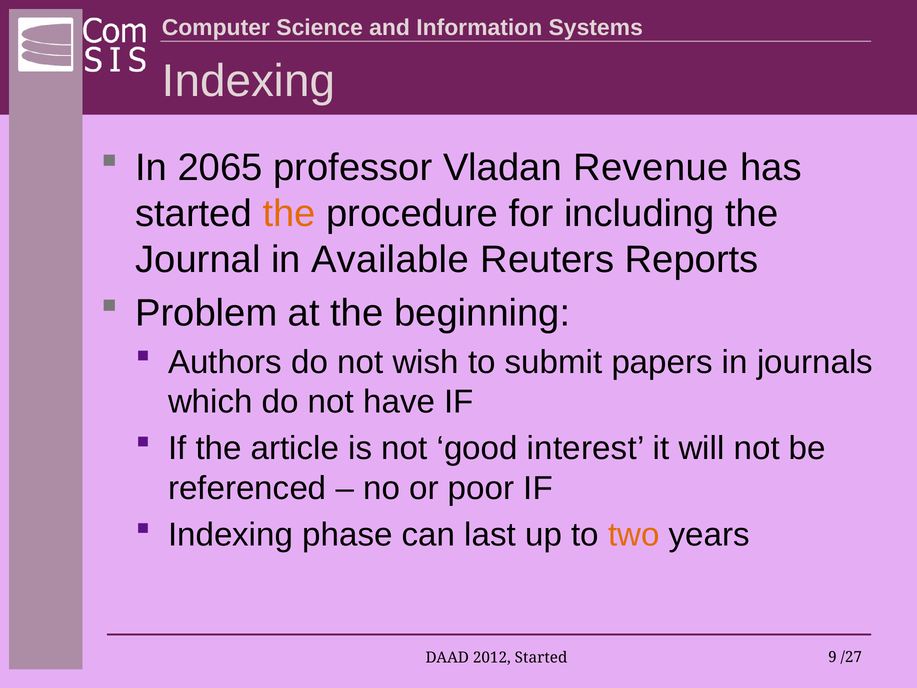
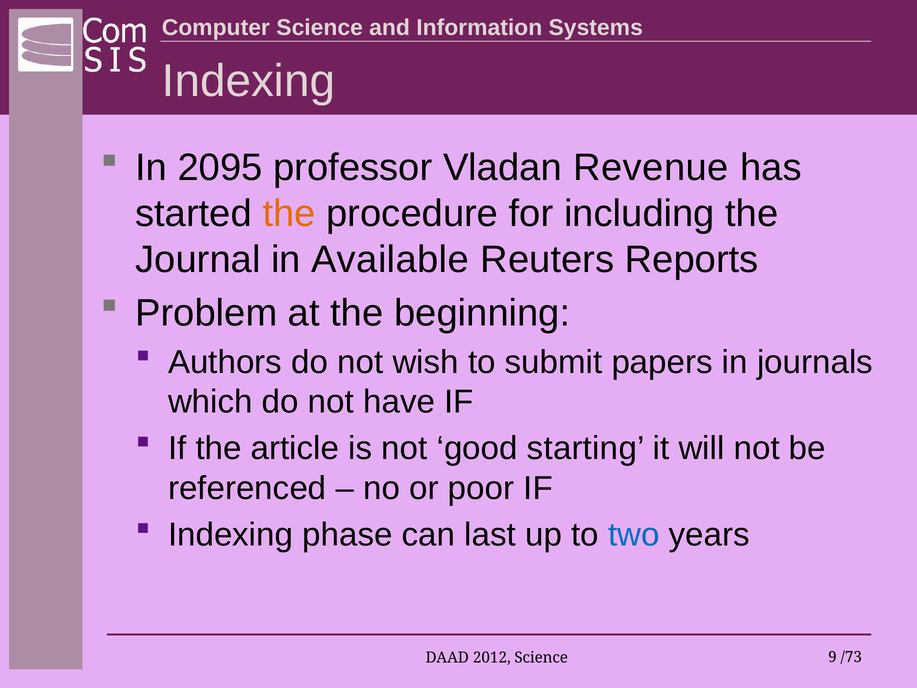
2065: 2065 -> 2095 (220, 168)
interest: interest -> starting (586, 448)
two colour: orange -> blue (634, 535)
/27: /27 -> /73 (851, 657)
2012 Started: Started -> Science (541, 657)
